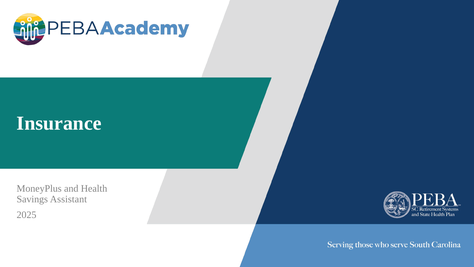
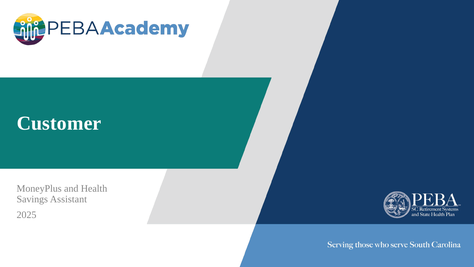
Insurance: Insurance -> Customer (59, 123)
